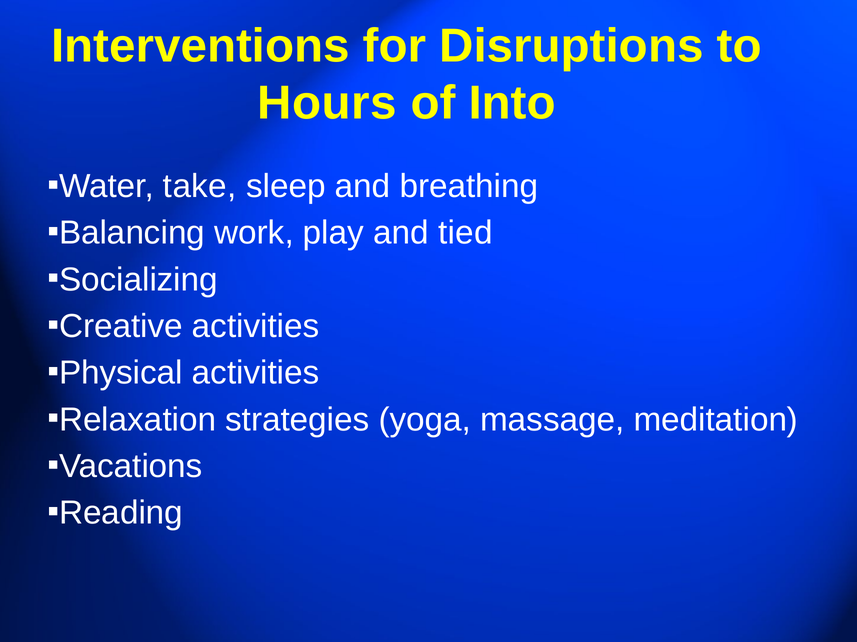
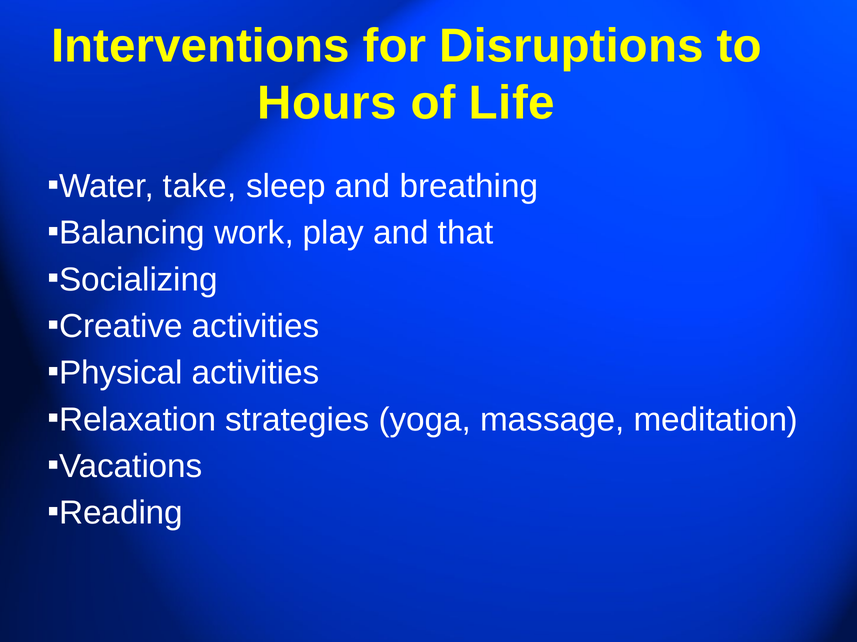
Into: Into -> Life (512, 103)
tied: tied -> that (466, 233)
